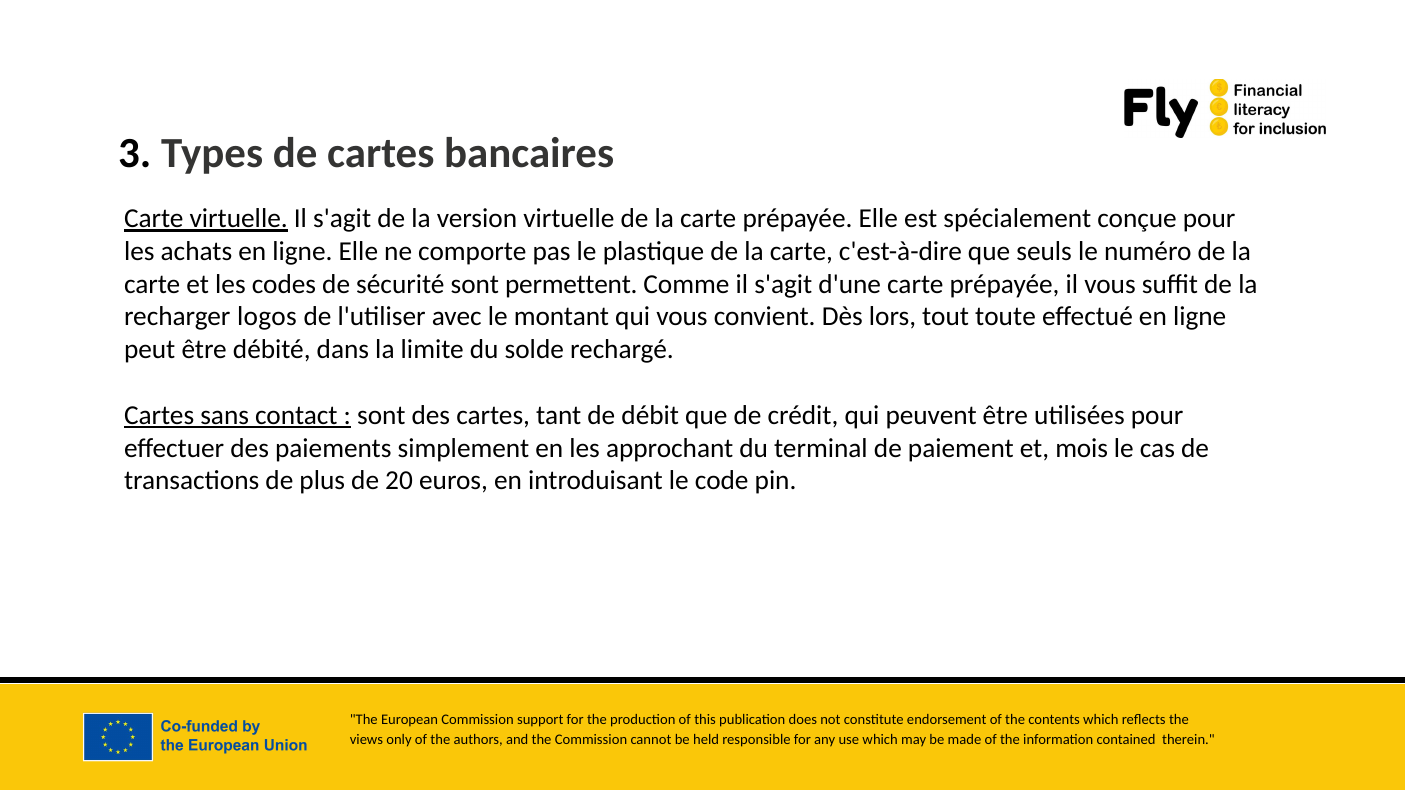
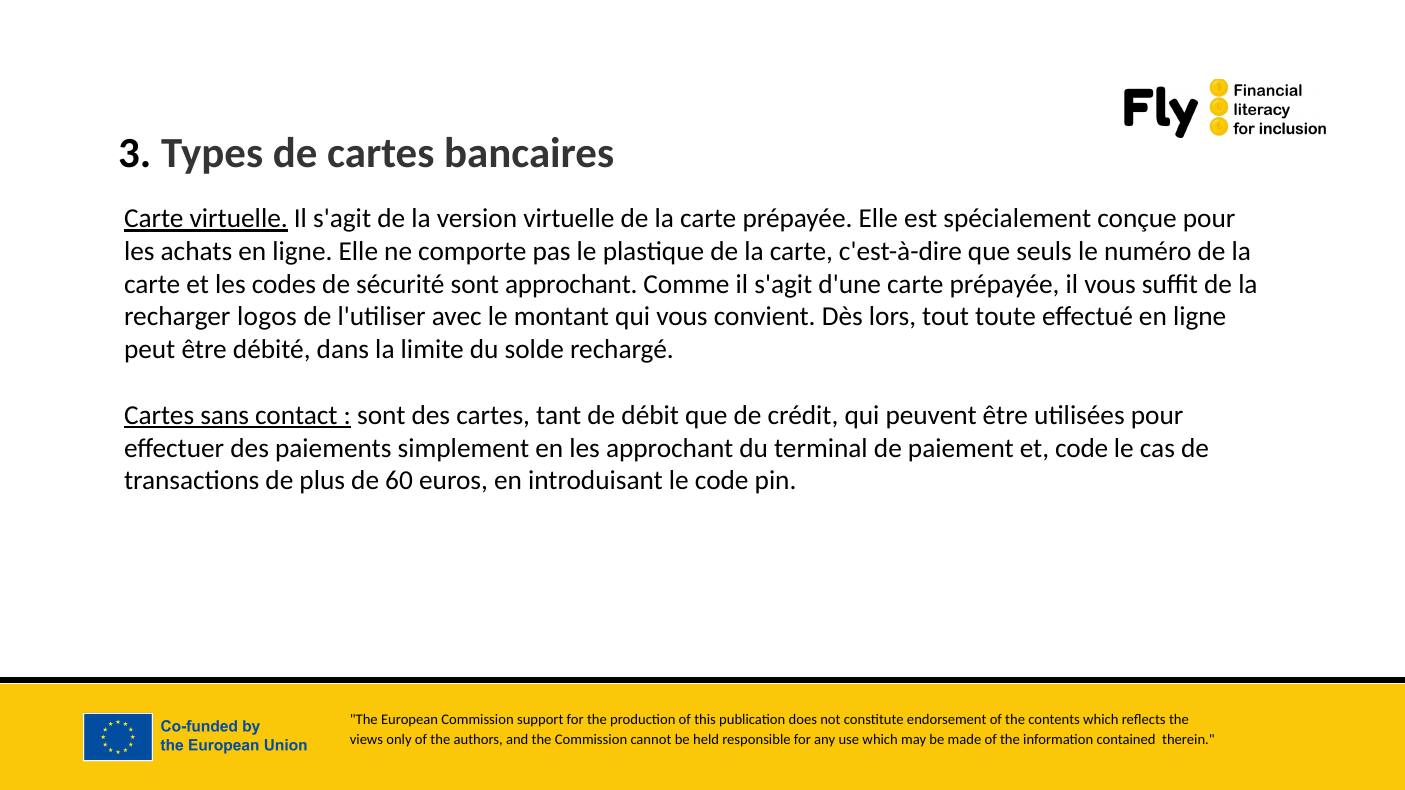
sont permettent: permettent -> approchant (571, 284)
et mois: mois -> code (1082, 448)
20: 20 -> 60 (399, 481)
